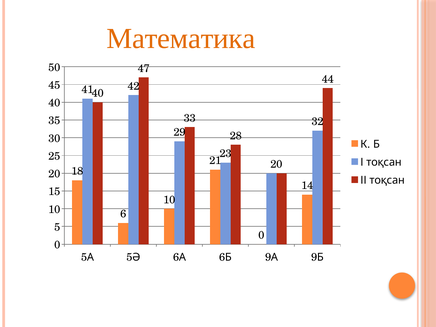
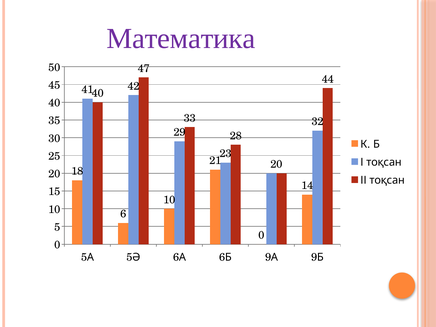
Математика colour: orange -> purple (181, 39)
